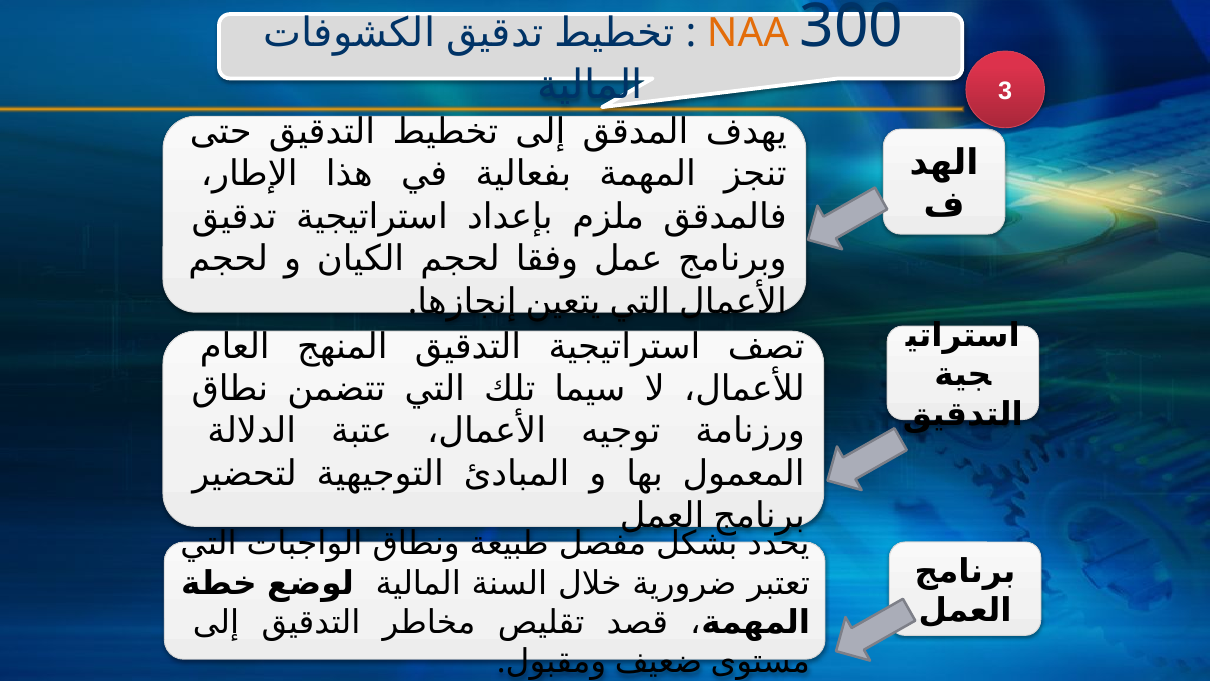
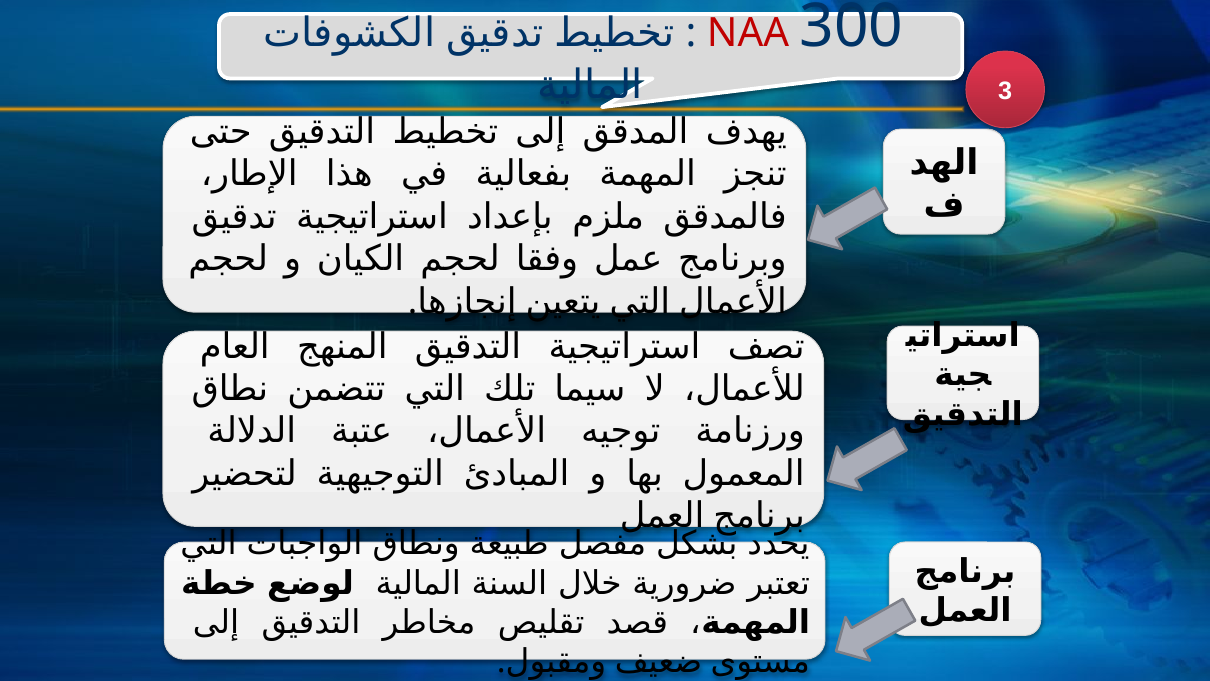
NAA colour: orange -> red (748, 33)
